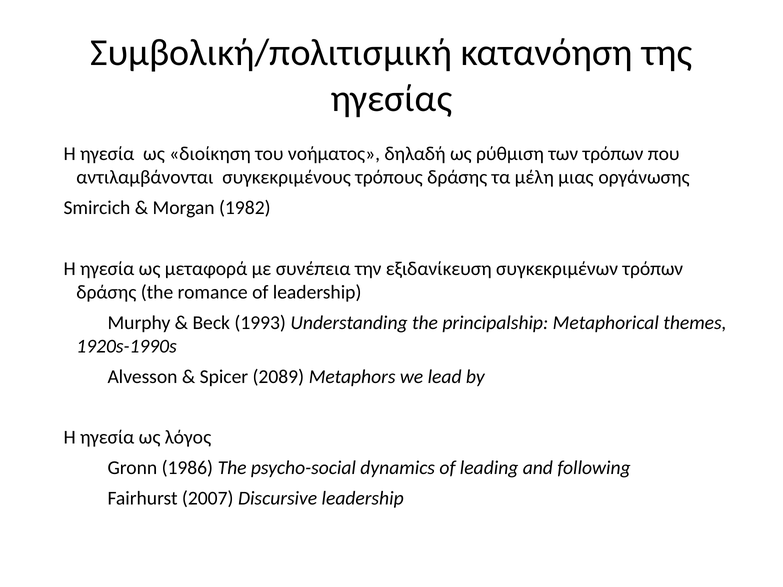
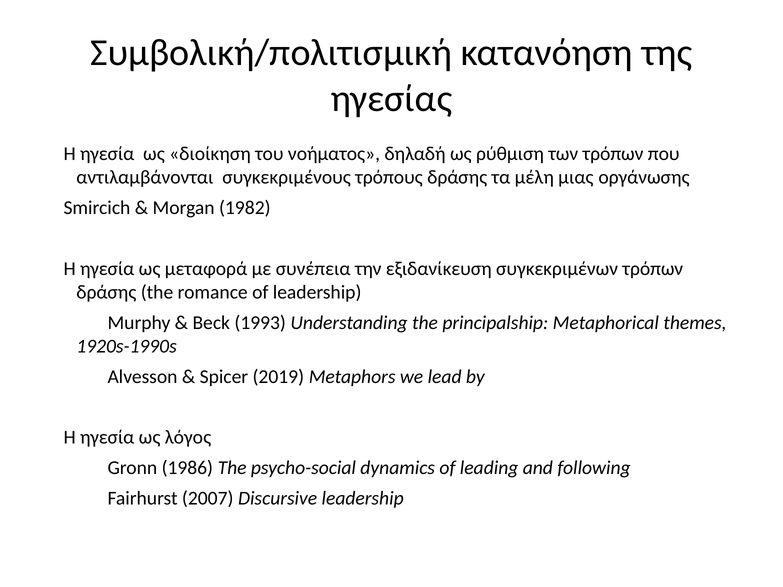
2089: 2089 -> 2019 (278, 377)
